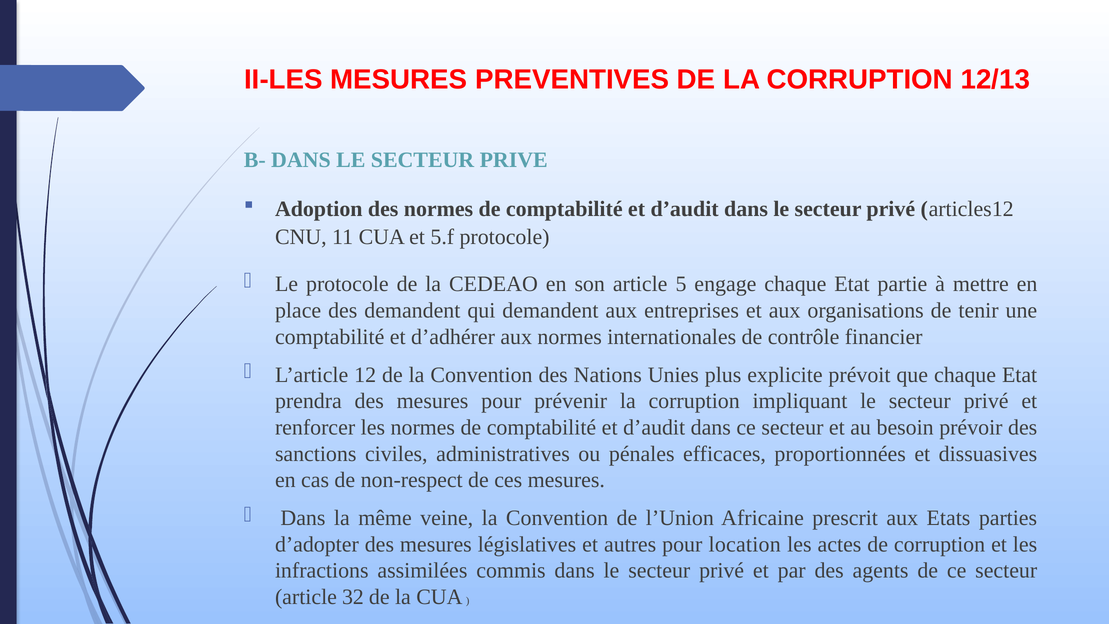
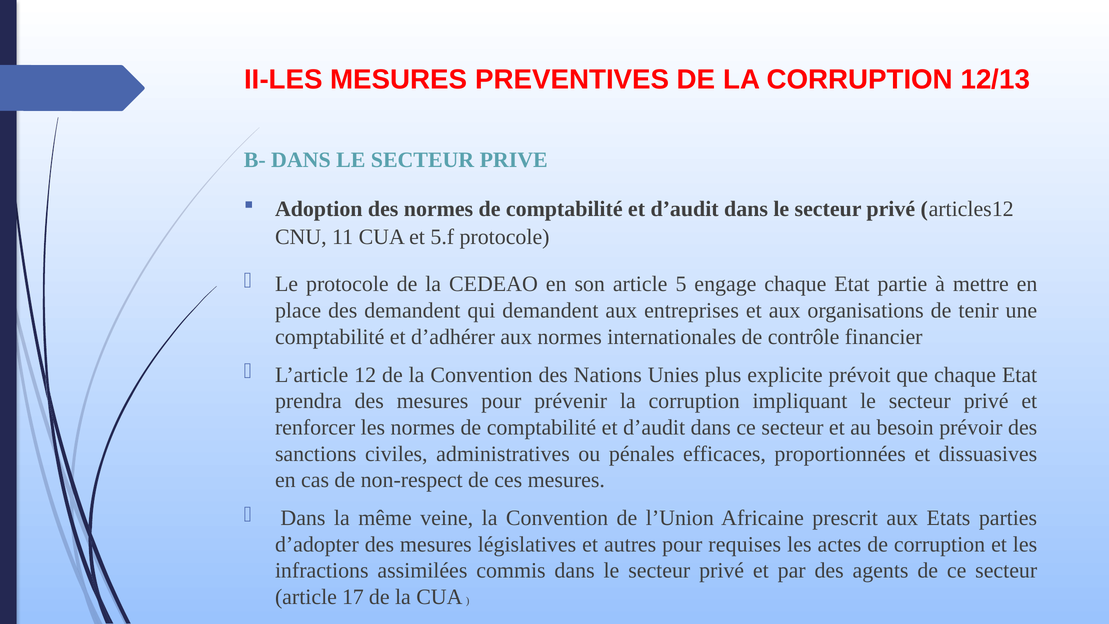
location: location -> requises (745, 544)
32: 32 -> 17 (353, 597)
